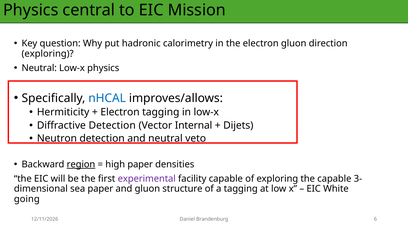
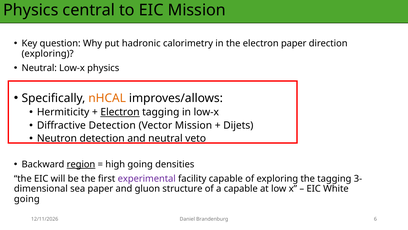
electron gluon: gluon -> paper (294, 43)
nHCAL colour: blue -> orange (107, 98)
Electron underline: none -> present (120, 112)
Vector Internal: Internal -> Mission (193, 125)
high paper: paper -> going (140, 164)
the capable: capable -> tagging (334, 178)
a tagging: tagging -> capable (241, 188)
